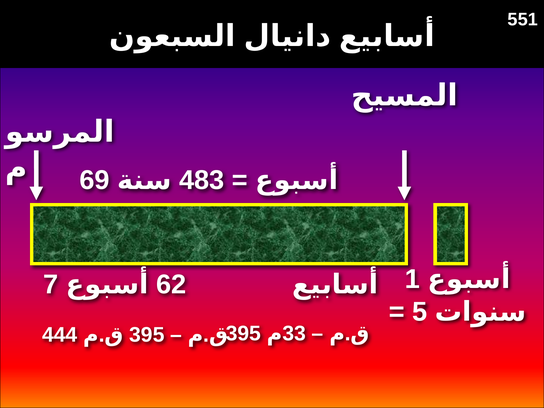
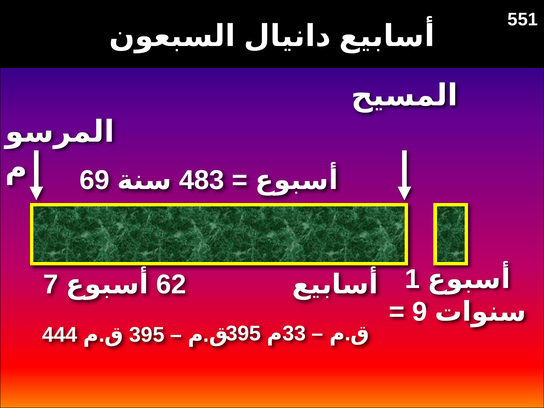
5: 5 -> 9 (420, 312)
